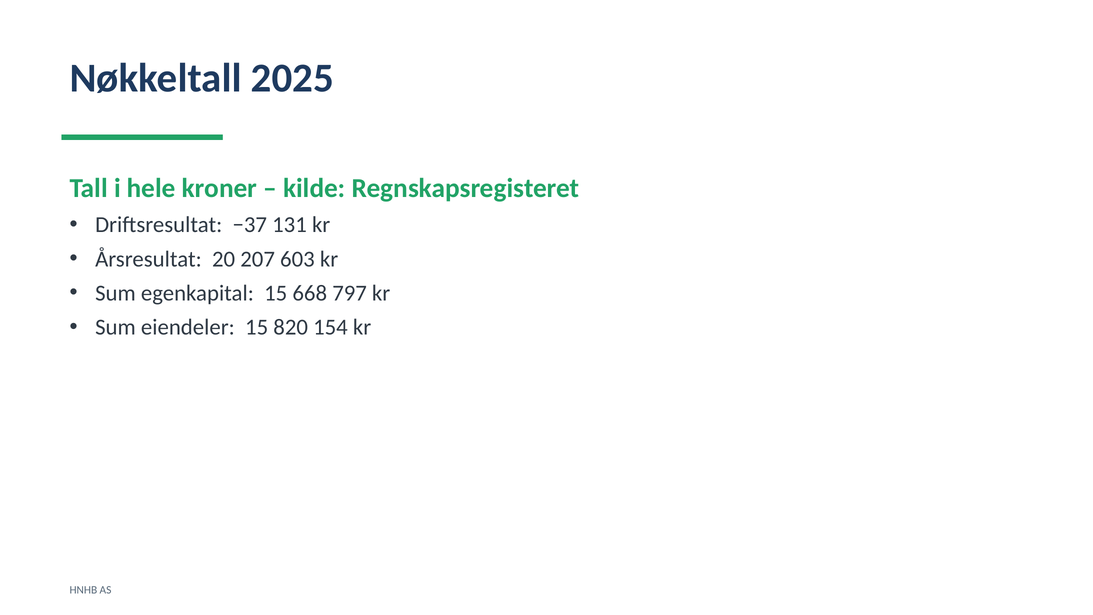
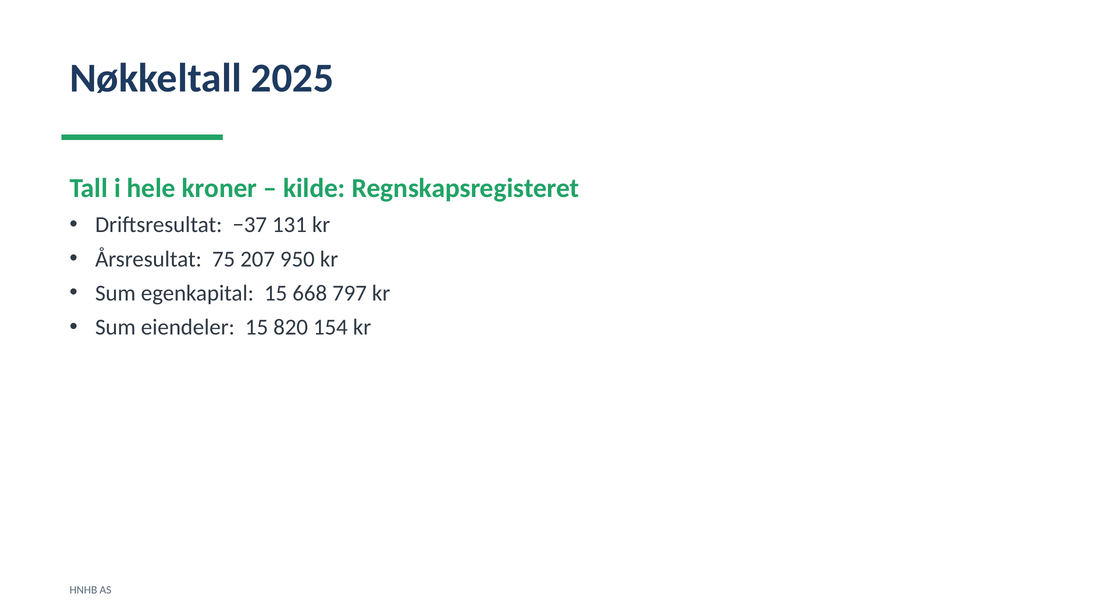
20: 20 -> 75 (224, 259)
603: 603 -> 950 (297, 259)
